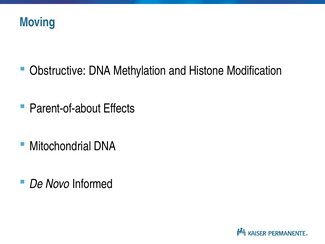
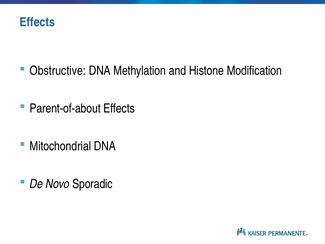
Moving: Moving -> Effects (37, 22)
Informed: Informed -> Sporadic (92, 184)
